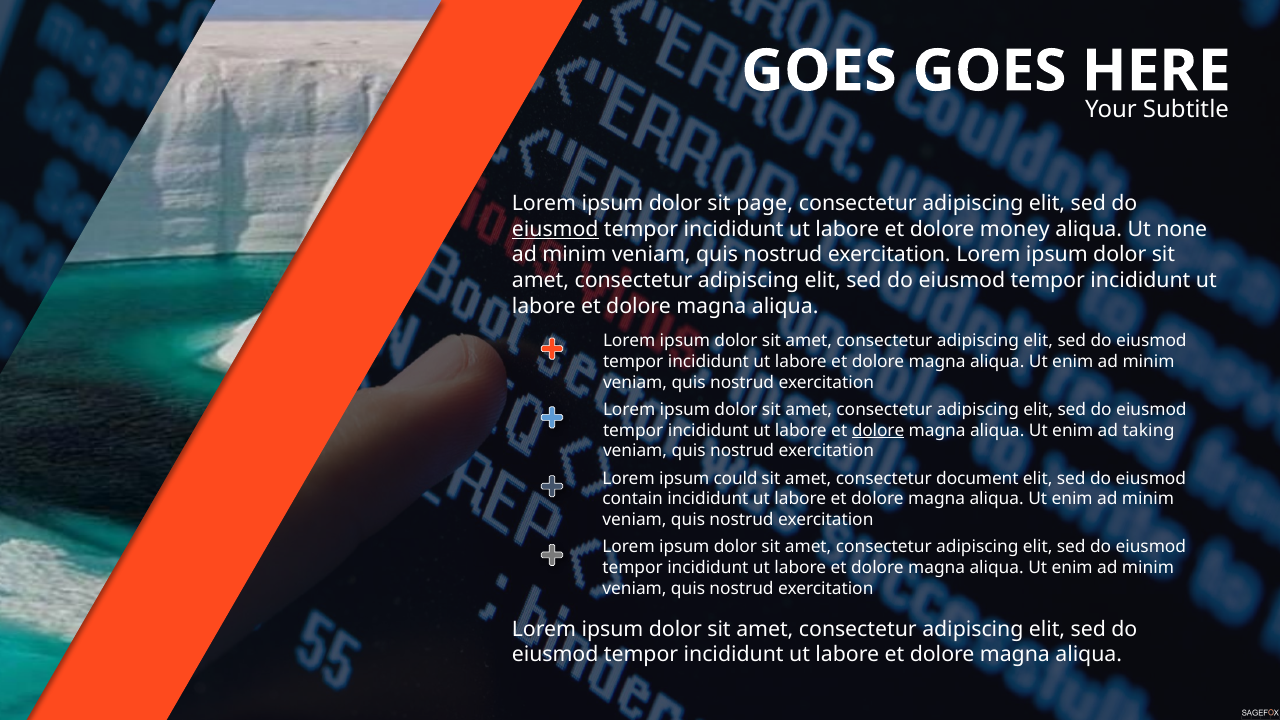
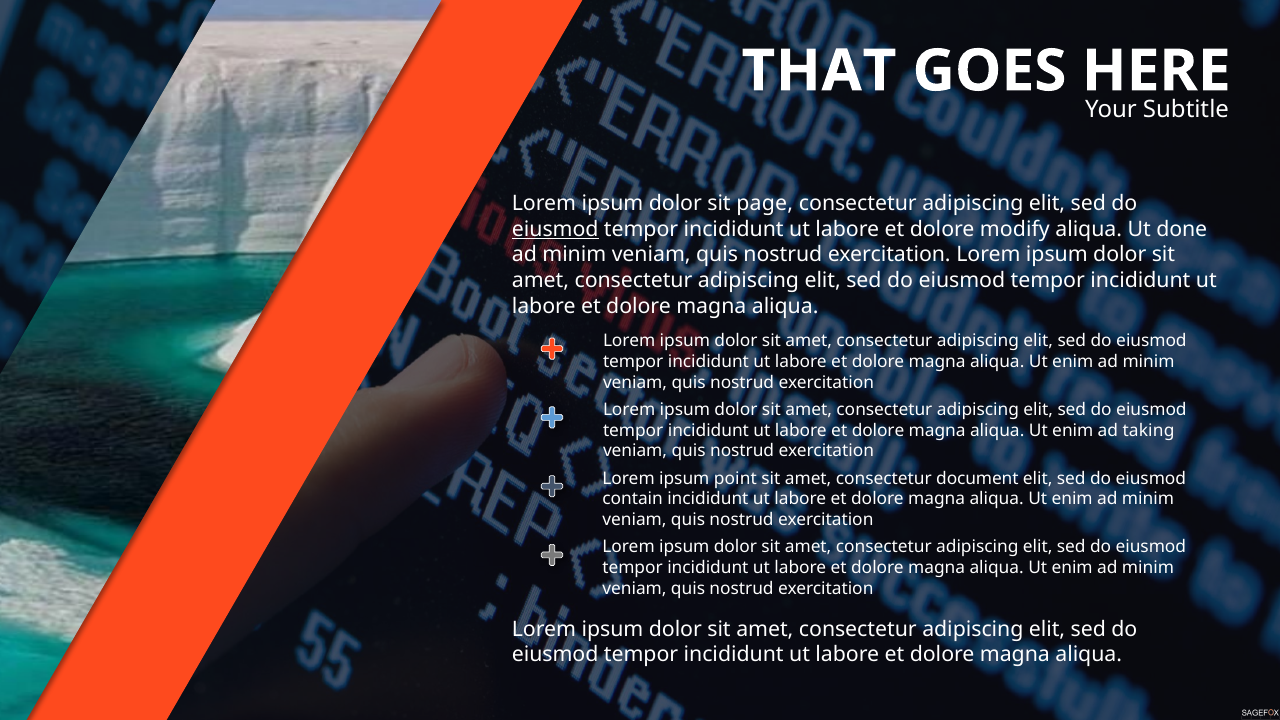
GOES: GOES -> THAT (819, 71)
money: money -> modify (1015, 229)
none: none -> done (1182, 229)
dolore underline: present -> none (878, 430)
could: could -> point (735, 478)
